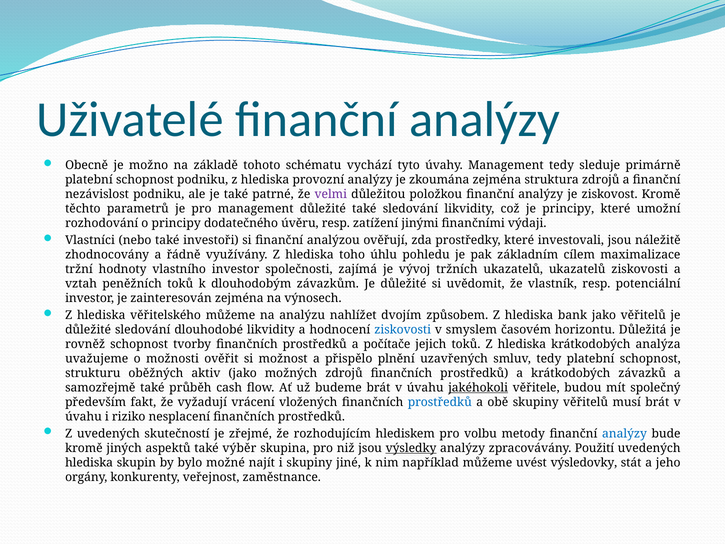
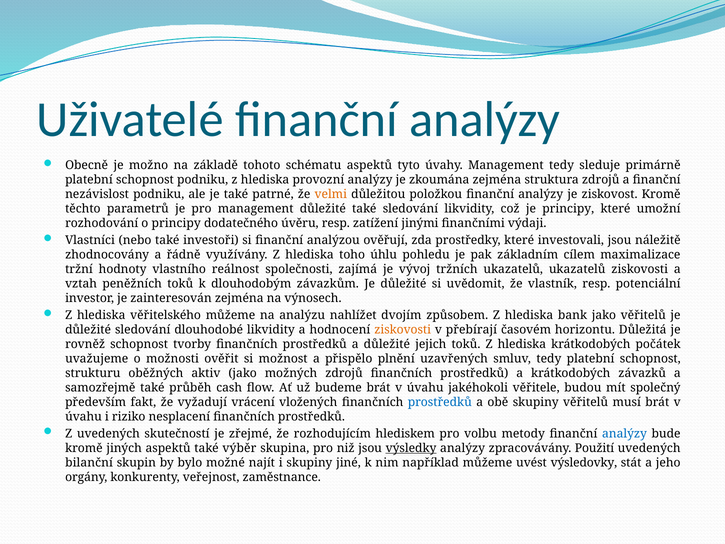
schématu vychází: vychází -> aspektů (369, 165)
velmi colour: purple -> orange (331, 194)
vlastního investor: investor -> reálnost (236, 269)
ziskovosti colour: blue -> orange (403, 329)
smyslem: smyslem -> přebírají (471, 329)
a počítače: počítače -> důležité (387, 344)
analýza: analýza -> počátek (658, 344)
jakéhokoli underline: present -> none (478, 387)
hlediska: hlediska -> bilanční (89, 462)
